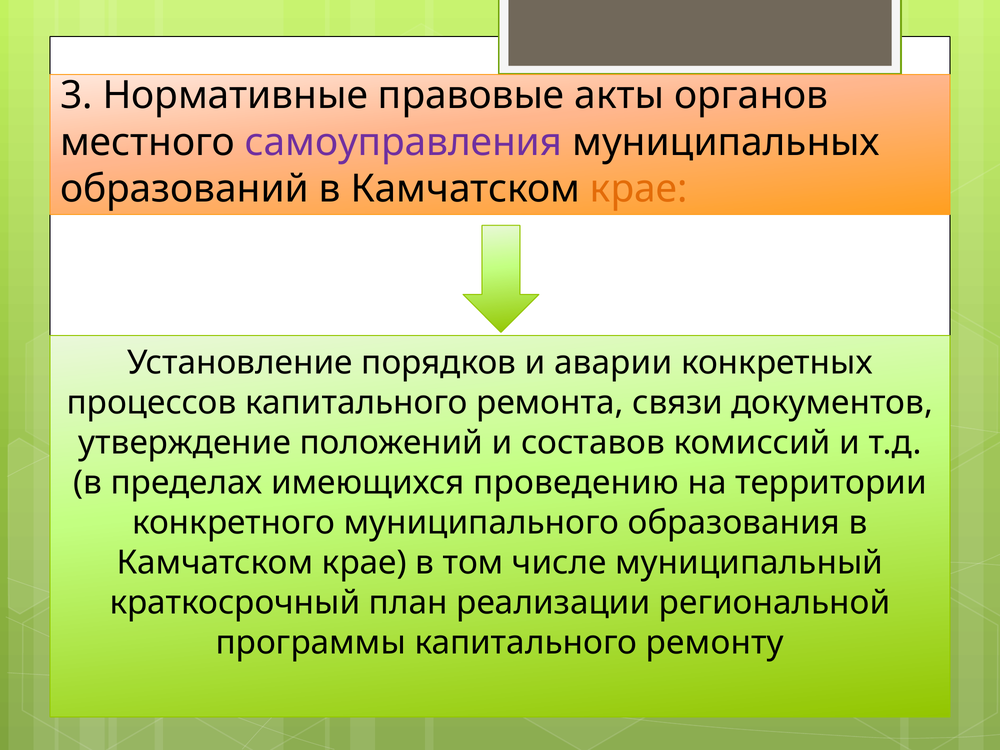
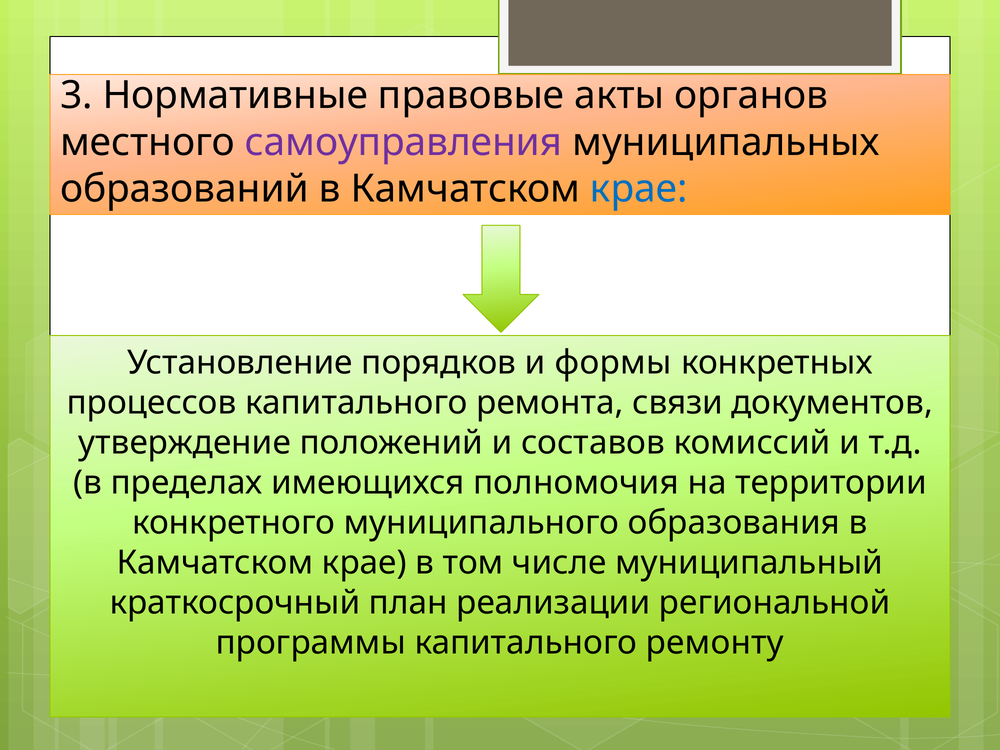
крае colour: orange -> blue (639, 189)
аварии: аварии -> формы (613, 363)
проведению: проведению -> полномочия (576, 483)
